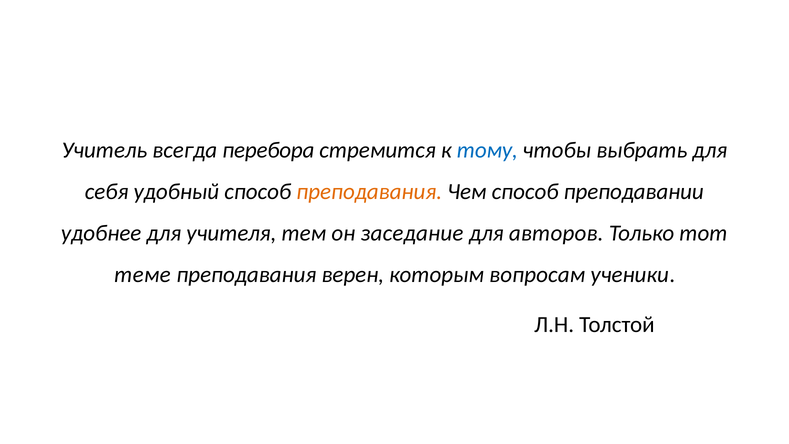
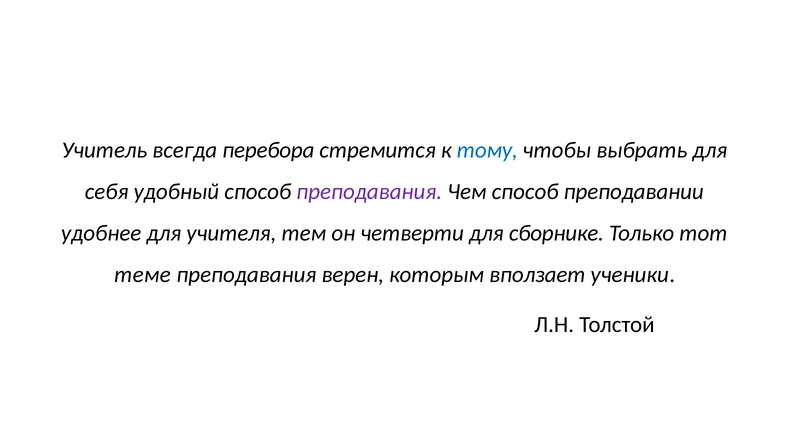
преподавания colour: orange -> purple (369, 192)
заседание: заседание -> четверти (412, 233)
авторов: авторов -> сборнике (556, 233)
вопросам: вопросам -> вползает (537, 275)
